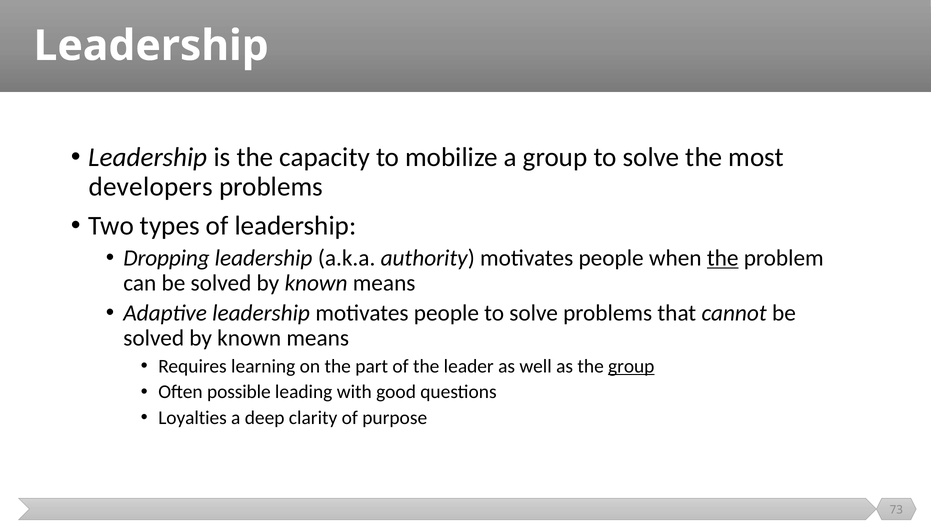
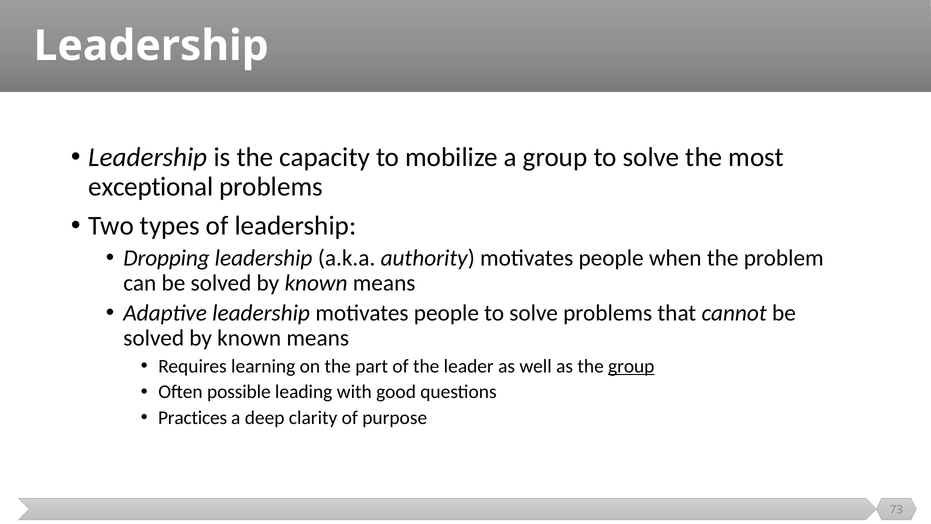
developers: developers -> exceptional (151, 187)
the underline: present -> none (723, 258)
Loyalties: Loyalties -> Practices (193, 418)
